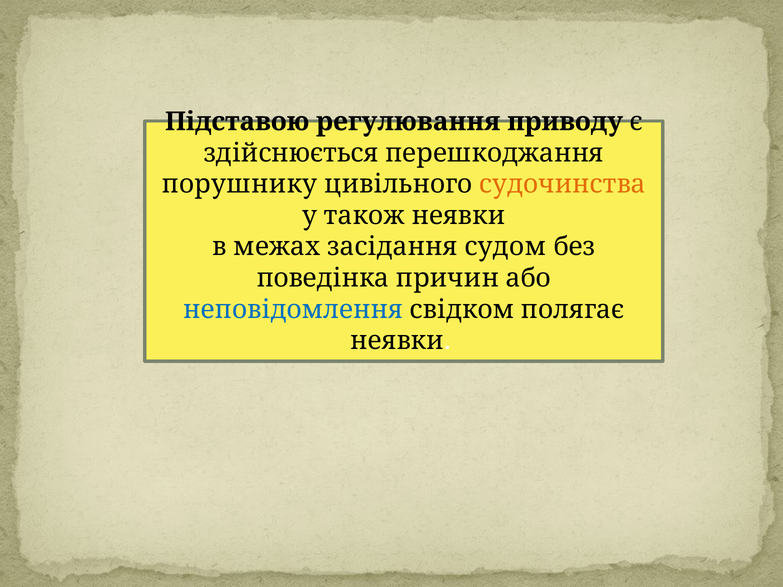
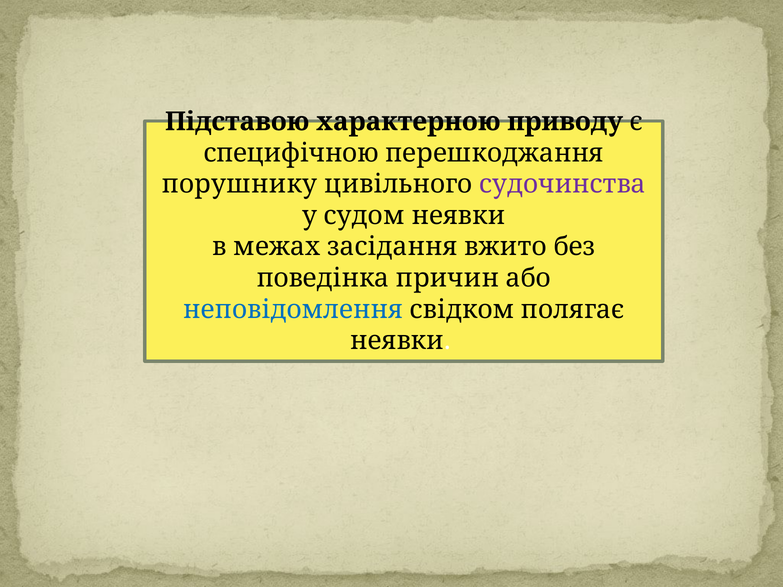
регулювання: регулювання -> характерною (408, 122)
здійснюється: здійснюється -> специфічною (291, 153)
судочинства colour: orange -> purple (563, 184)
також: також -> судом (364, 216)
судом: судом -> вжито (505, 247)
